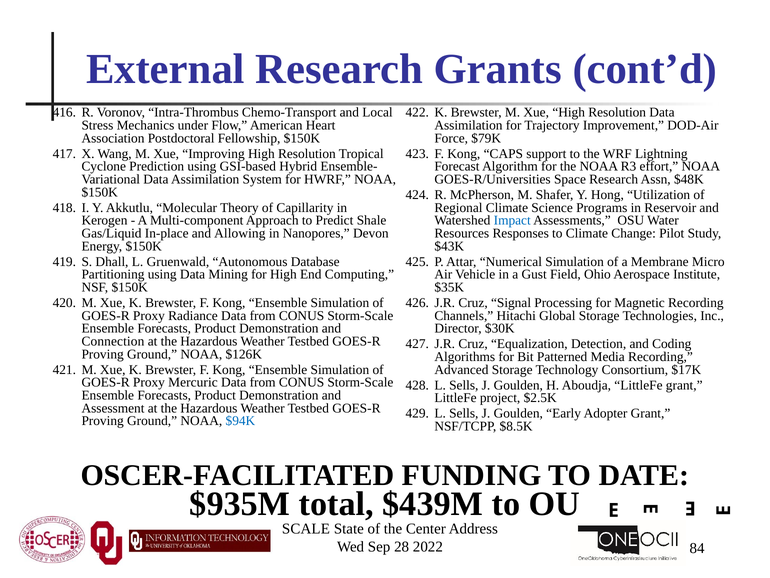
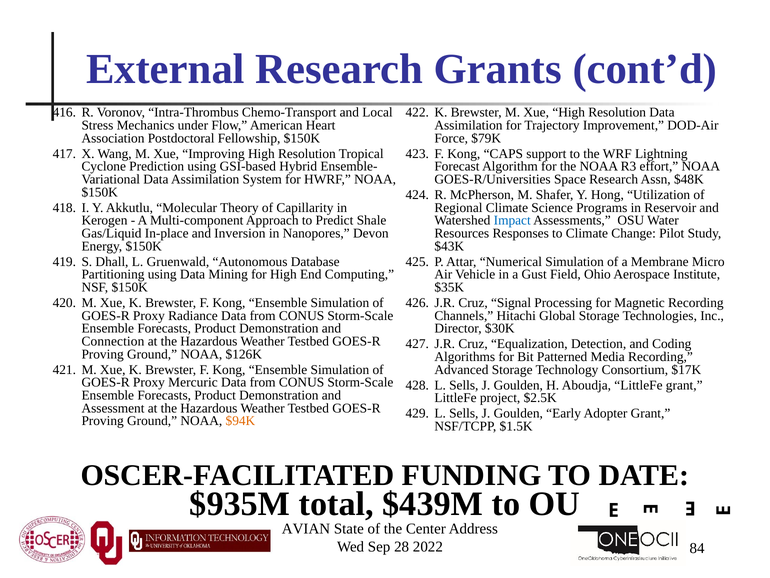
Allowing: Allowing -> Inversion (240, 233)
$94K colour: blue -> orange (240, 421)
$8.5K: $8.5K -> $1.5K (516, 426)
SCALE: SCALE -> AVIAN (306, 528)
